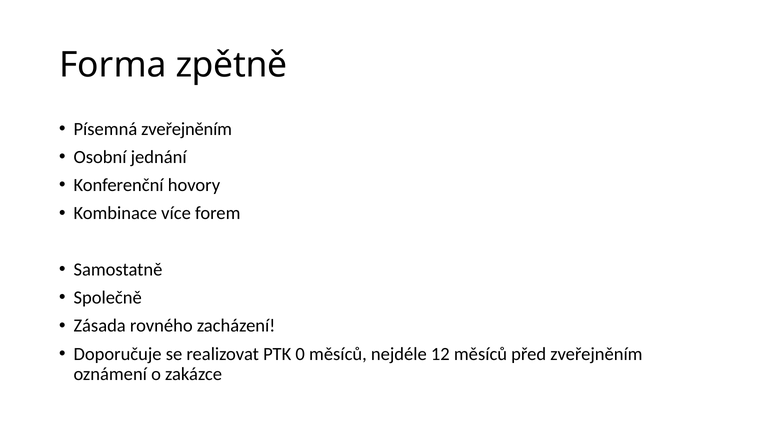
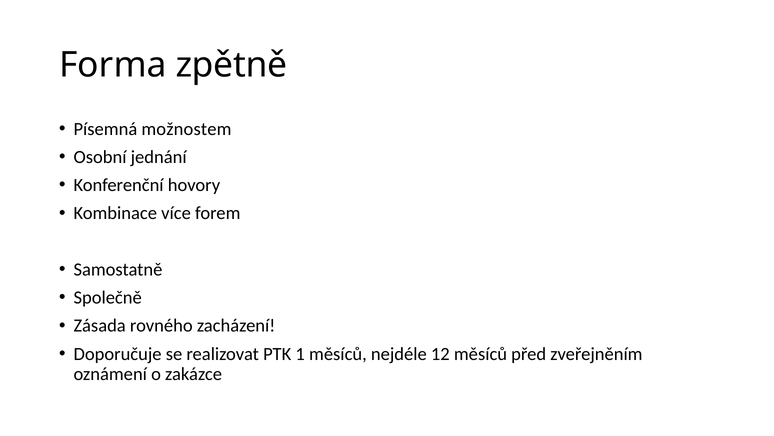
Písemná zveřejněním: zveřejněním -> možnostem (186, 129)
0: 0 -> 1 (300, 353)
